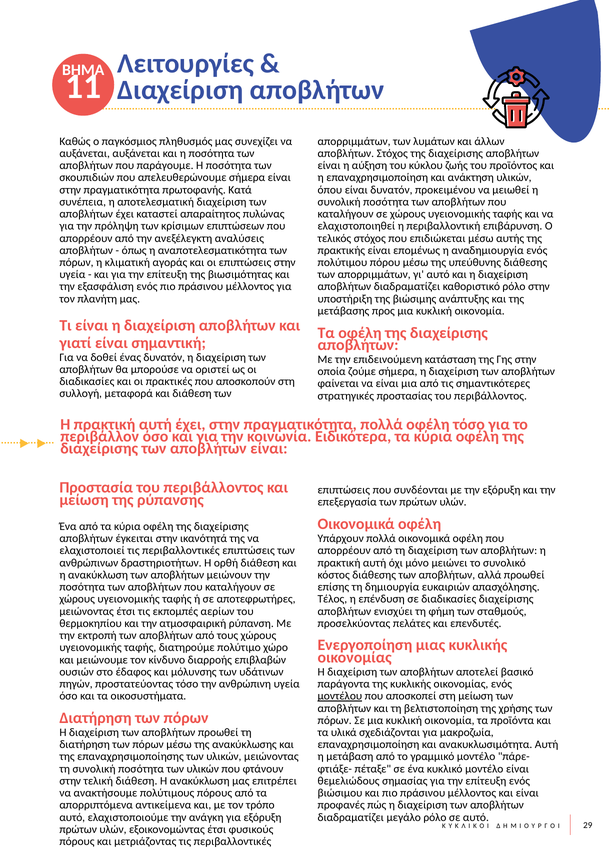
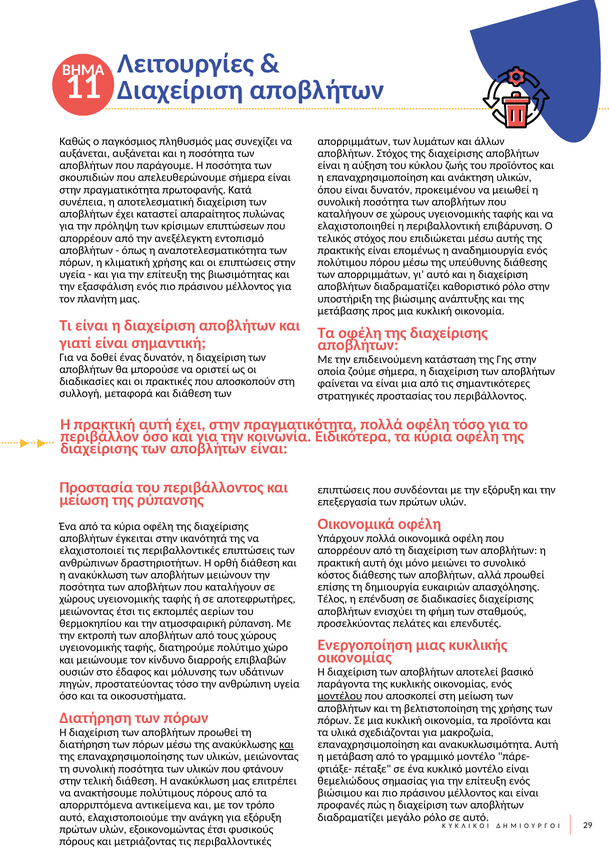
αναλύσεις: αναλύσεις -> εντοπισμό (239, 238)
κλιματική αγοράς: αγοράς -> χρήσης (170, 263)
και underline: none -> present (287, 745)
